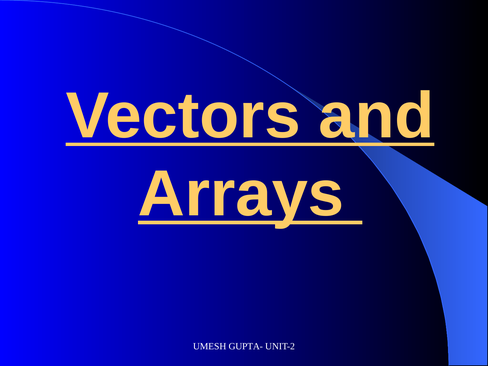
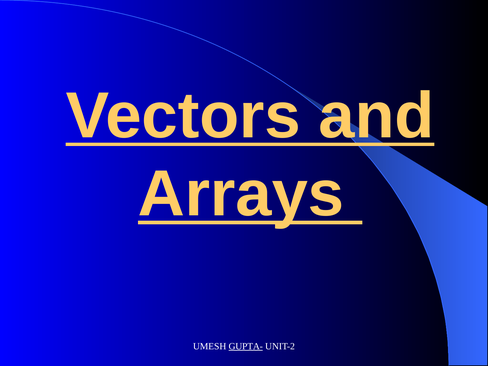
GUPTA- underline: none -> present (246, 346)
